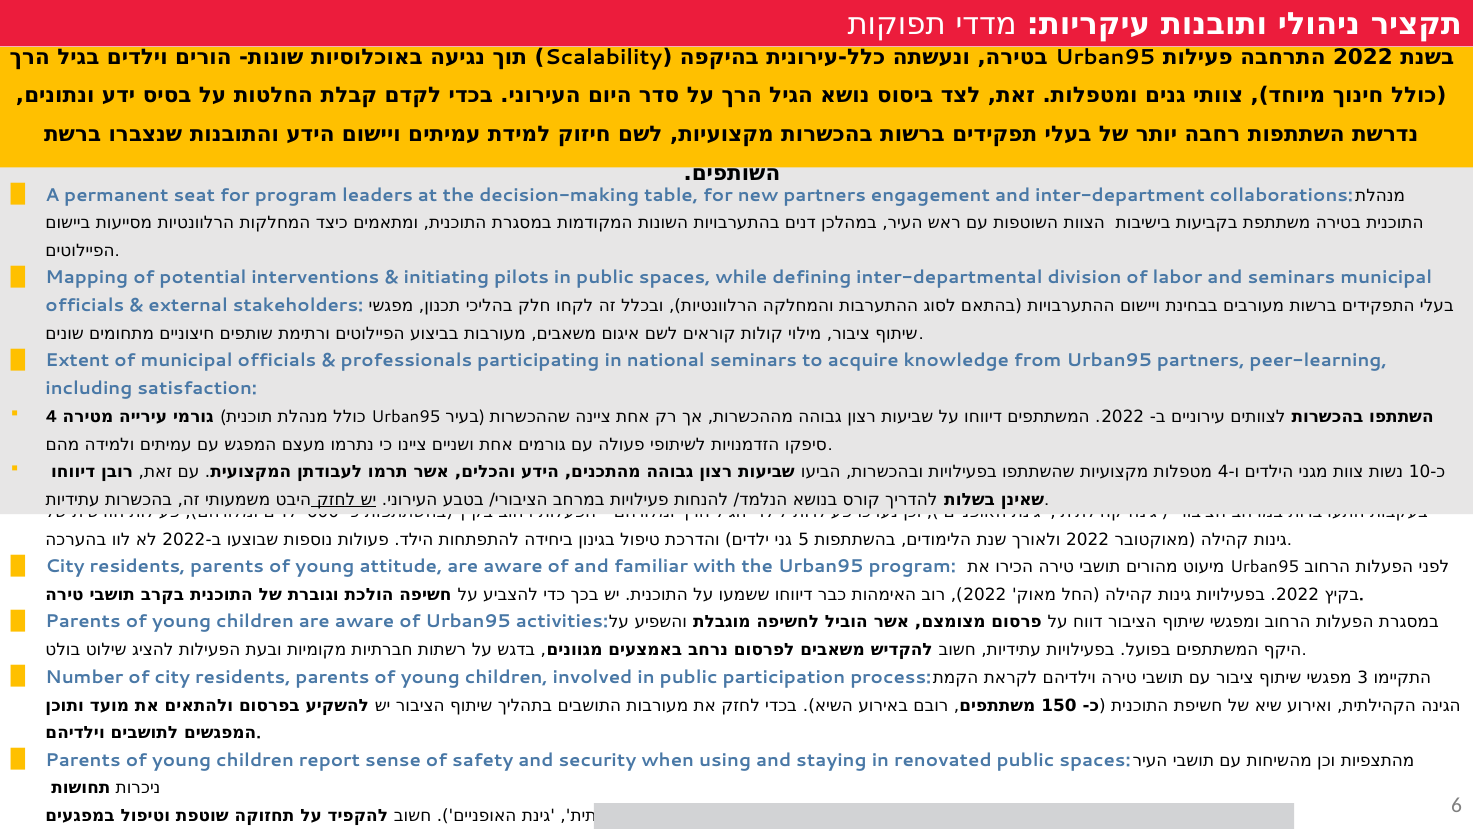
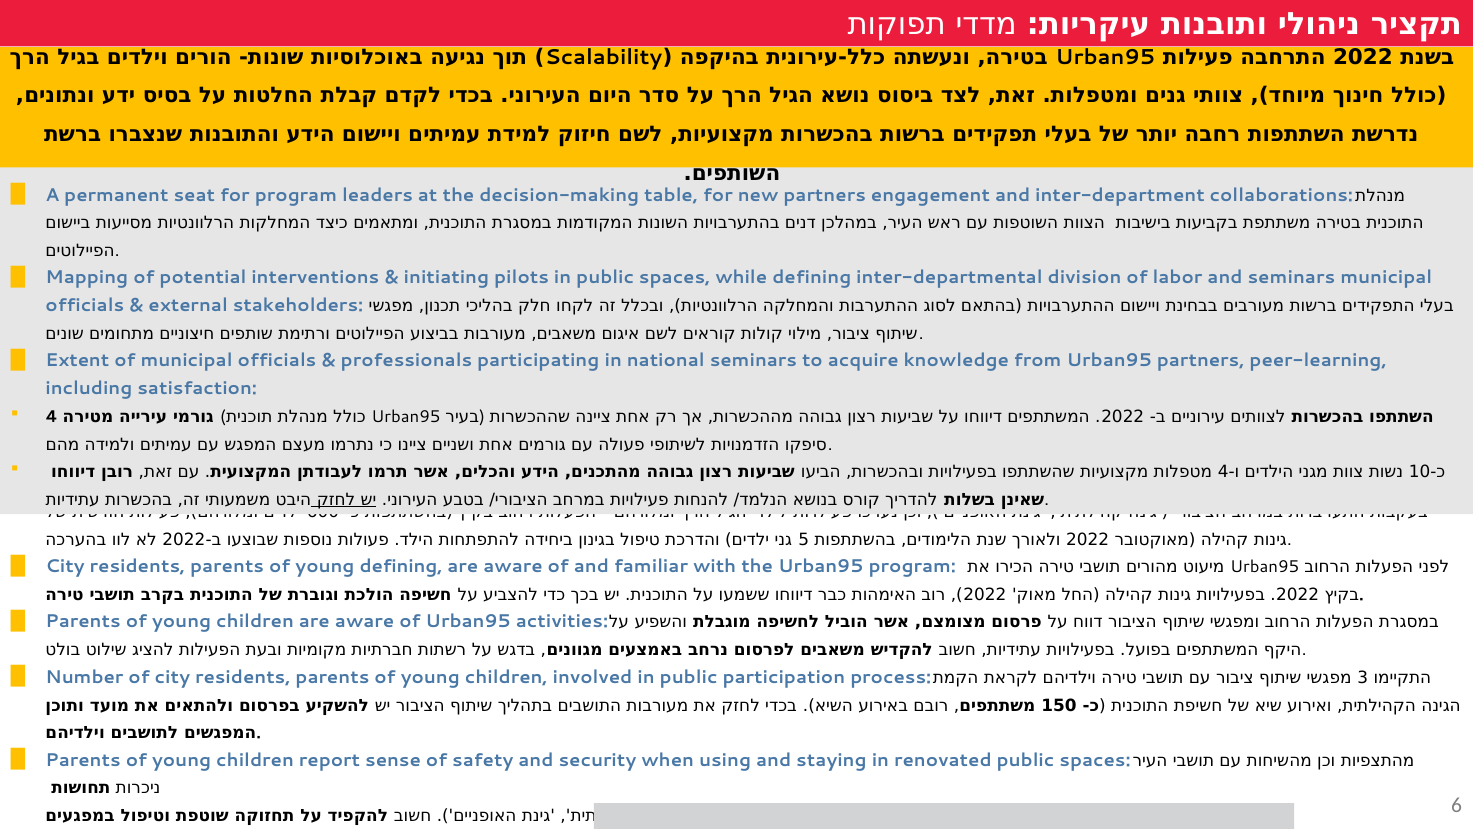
young attitude: attitude -> defining (401, 566)
